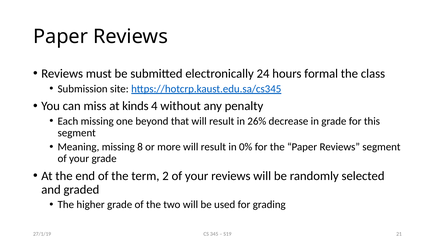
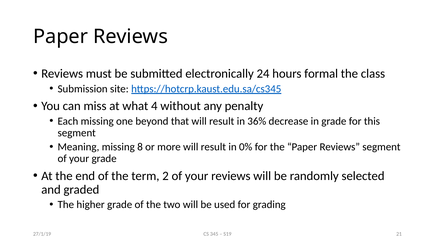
kinds: kinds -> what (135, 106)
26%: 26% -> 36% (257, 121)
